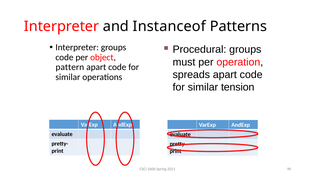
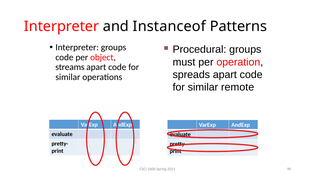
pattern: pattern -> streams (70, 67)
tension: tension -> remote (238, 87)
